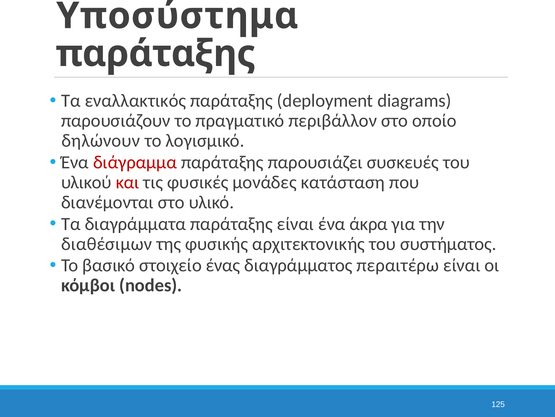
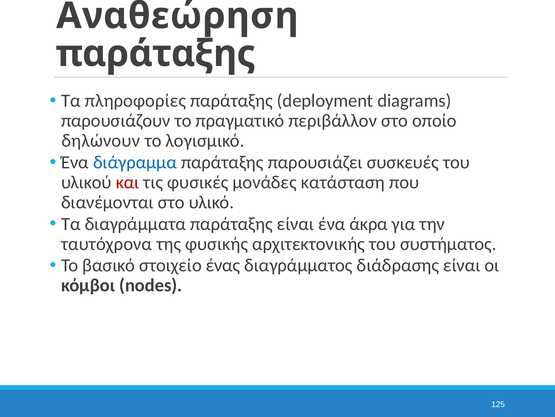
Υποσύστημα: Υποσύστημα -> Αναθεώρηση (177, 16)
εναλλακτικός: εναλλακτικός -> πληροφορίες (135, 101)
διάγραμμα colour: red -> blue (135, 162)
διαθέσιμων: διαθέσιμων -> ταυτόχρονα (107, 243)
περαιτέρω: περαιτέρω -> διάδρασης (398, 265)
